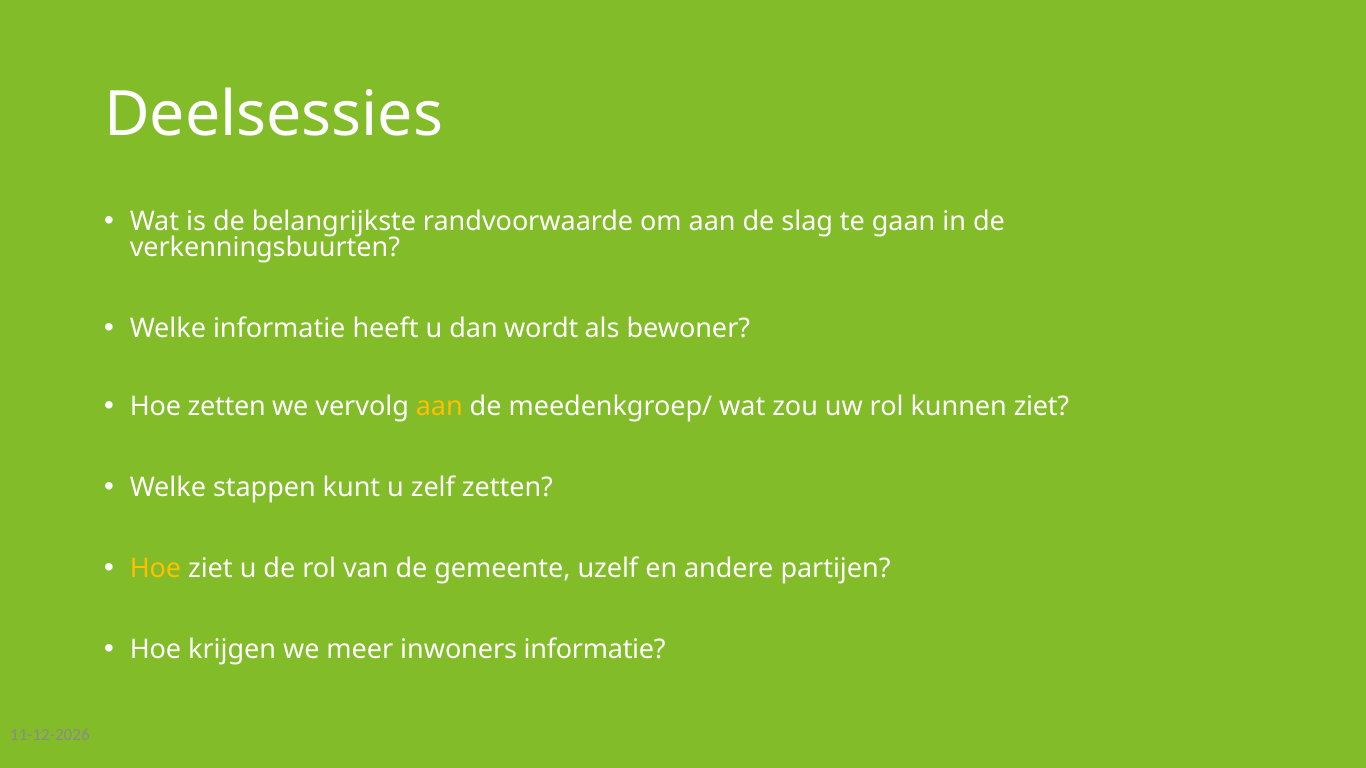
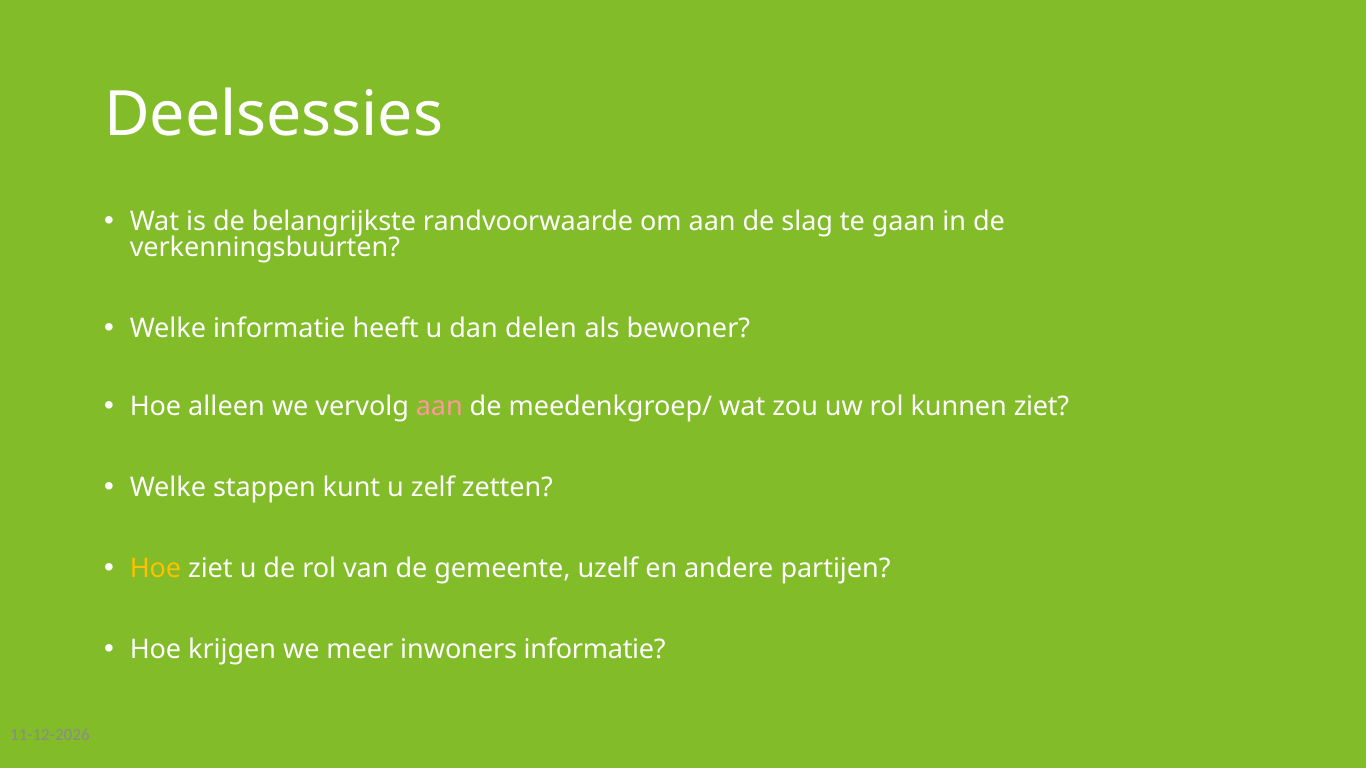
wordt: wordt -> delen (541, 329)
Hoe zetten: zetten -> alleen (227, 407)
aan colour: yellow -> pink (439, 407)
